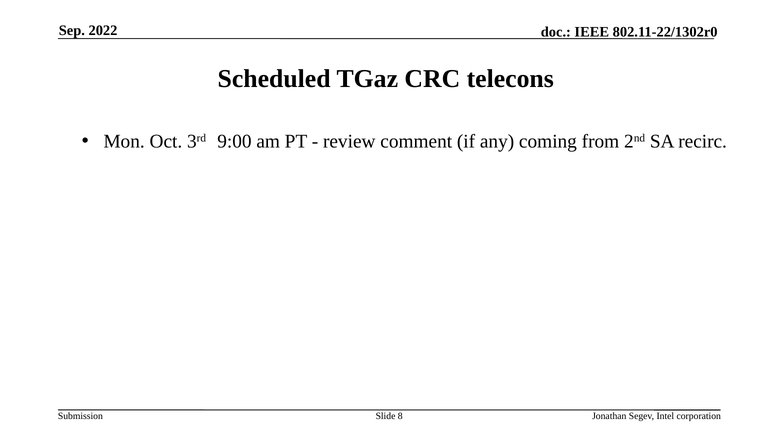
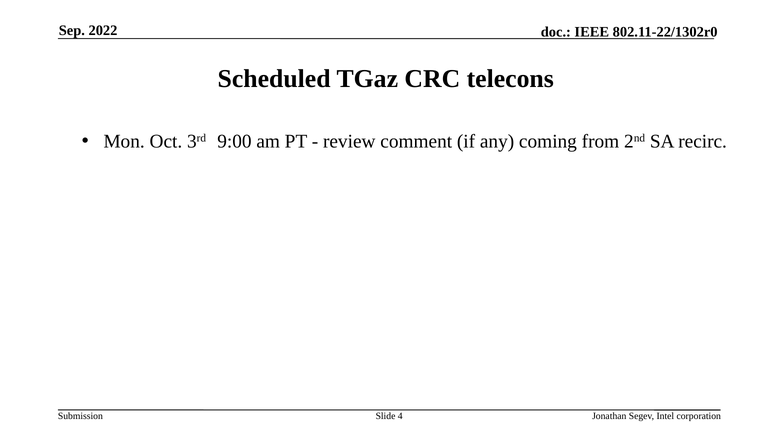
8: 8 -> 4 (400, 416)
